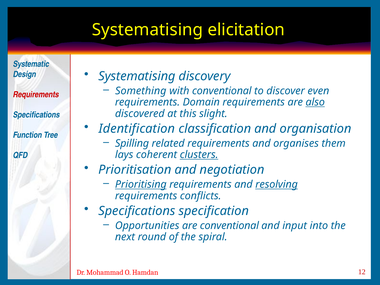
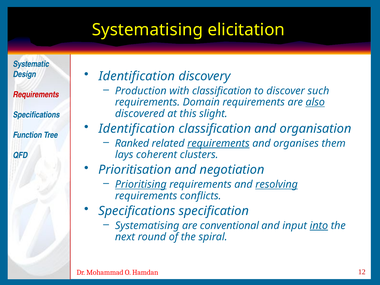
Systematising: Systematising -> Identification (137, 76)
Something: Something -> Production (141, 91)
with conventional: conventional -> classification (222, 91)
even: even -> such (318, 91)
Spilling: Spilling -> Ranked (132, 143)
requirements underline: none -> present (218, 143)
clusters underline: present -> none (199, 155)
Opportunities: Opportunities -> Systematising (147, 226)
into underline: none -> present (319, 226)
